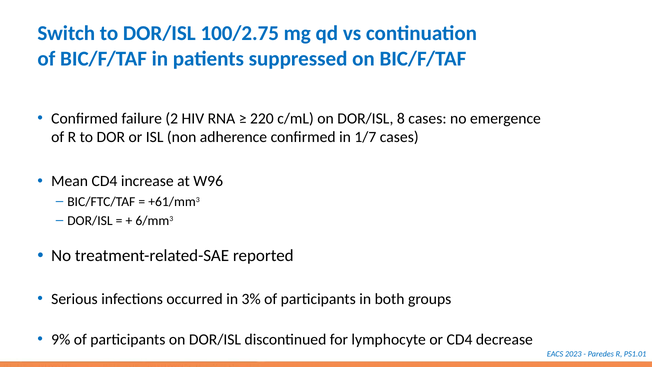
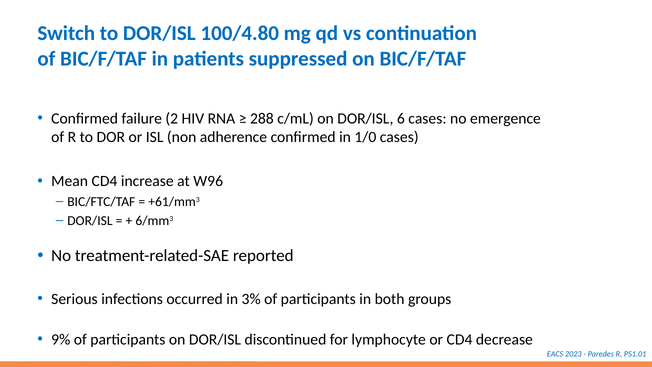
100/2.75: 100/2.75 -> 100/4.80 (240, 33)
220: 220 -> 288 (262, 118)
8: 8 -> 6 (401, 118)
1/7: 1/7 -> 1/0 (365, 137)
